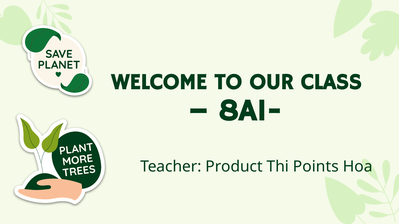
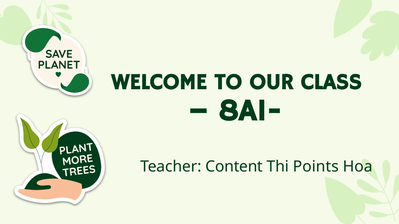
Product: Product -> Content (234, 167)
